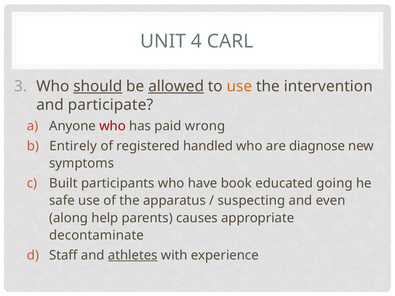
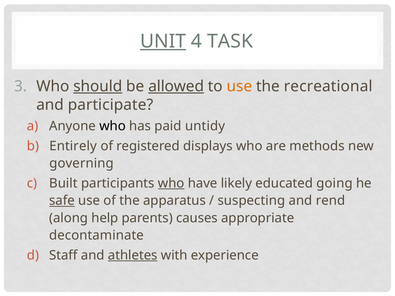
UNIT underline: none -> present (163, 41)
CARL: CARL -> TASK (230, 41)
intervention: intervention -> recreational (328, 86)
who colour: red -> black (113, 126)
wrong: wrong -> untidy (205, 126)
handled: handled -> displays (208, 146)
diagnose: diagnose -> methods (317, 146)
symptoms: symptoms -> governing (82, 163)
who underline: none -> present (171, 183)
book: book -> likely (236, 183)
safe underline: none -> present (62, 201)
even: even -> rend (331, 201)
